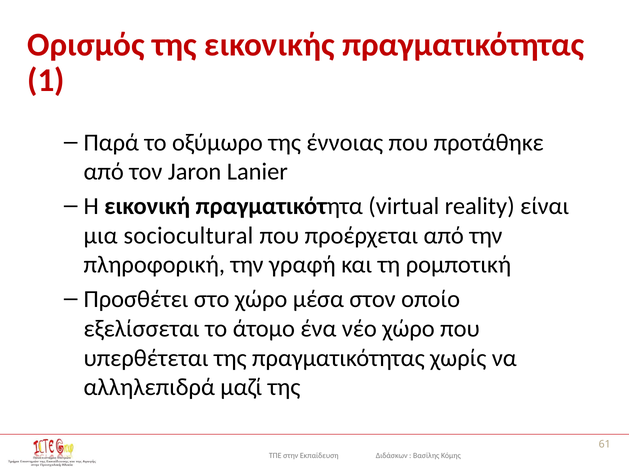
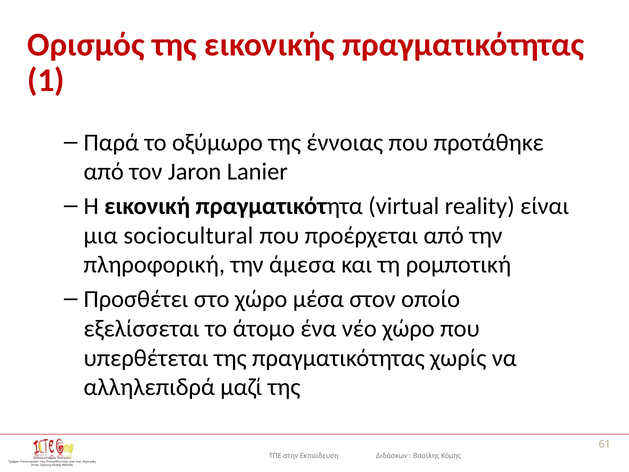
γραφή: γραφή -> άμεσα (302, 265)
